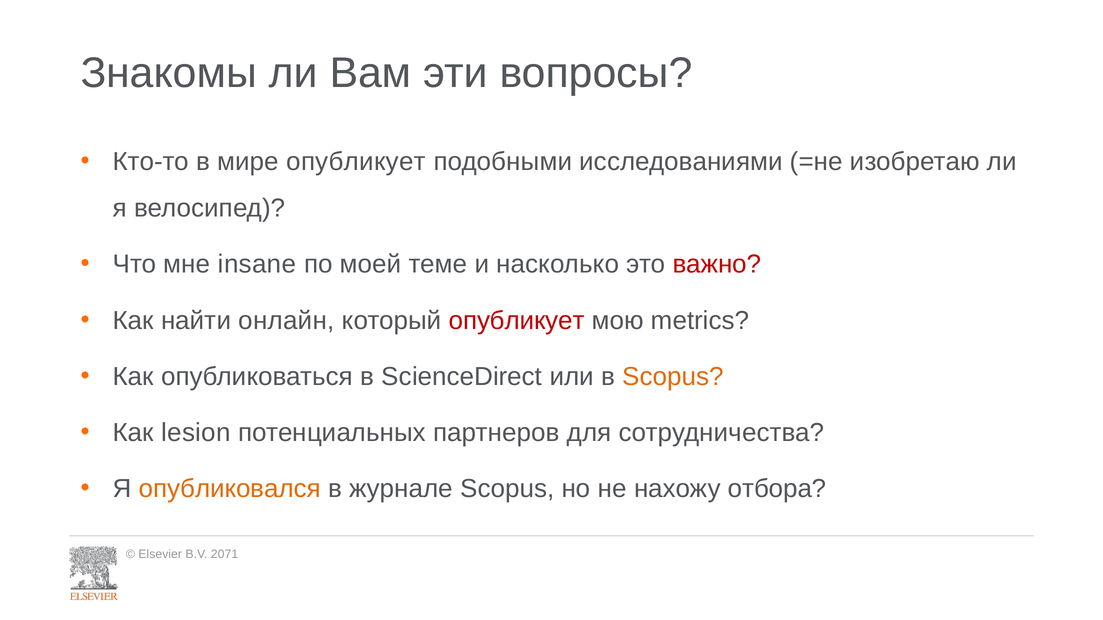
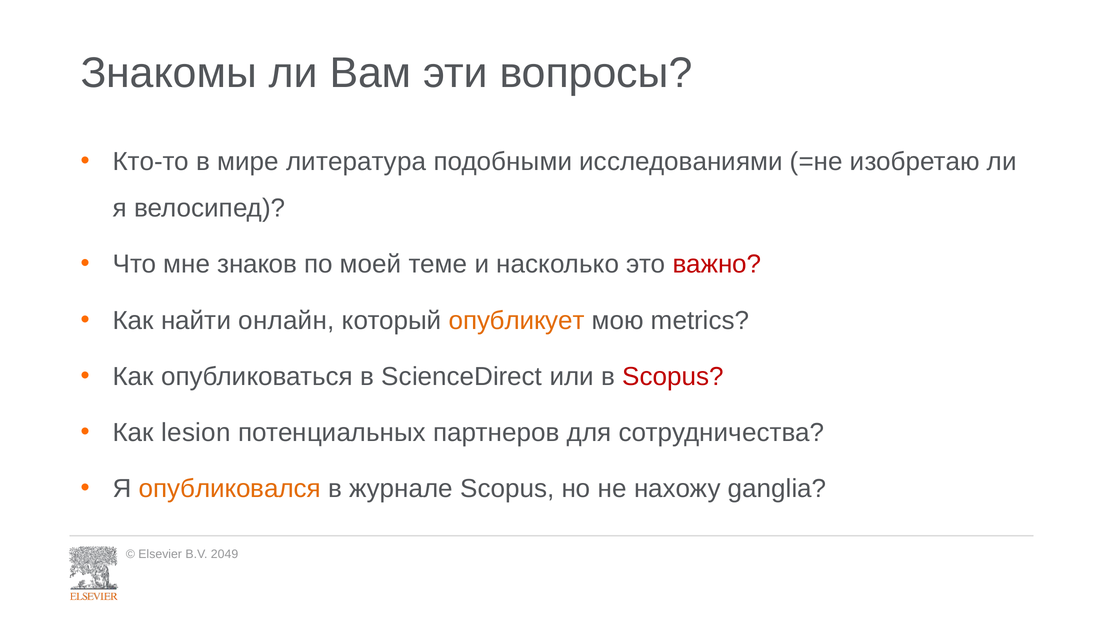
мире опубликует: опубликует -> литература (356, 162)
insane: insane -> знаков (257, 265)
опубликует colour: red -> orange (517, 321)
Scopus colour: orange -> red (673, 377)
отбора: отбора -> ganglia (777, 489)
2071: 2071 -> 2049 (225, 555)
